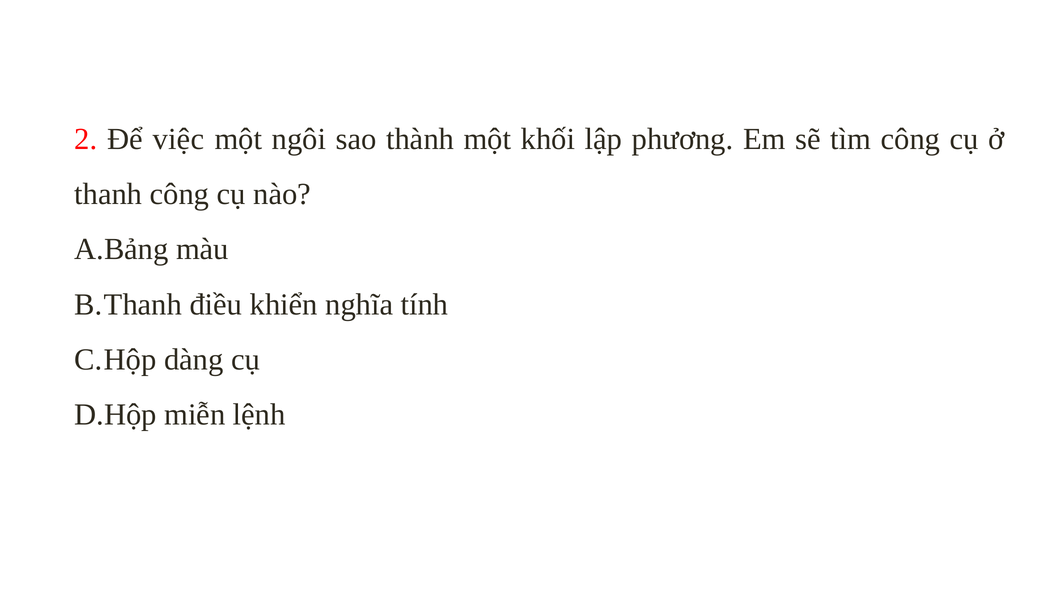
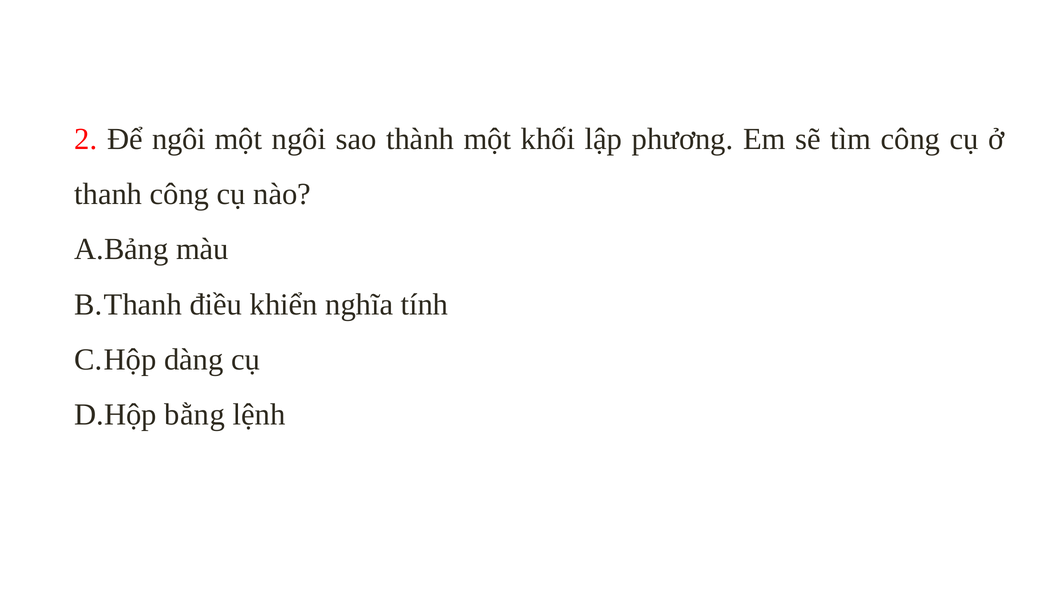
Để việc: việc -> ngôi (179, 139)
miễn: miễn -> bằng (195, 415)
